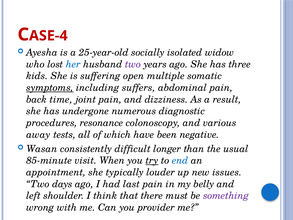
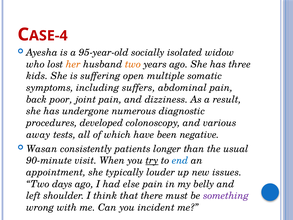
25-year-old: 25-year-old -> 95-year-old (104, 52)
her colour: blue -> orange (73, 64)
two colour: purple -> orange (133, 64)
symptoms underline: present -> none (50, 88)
time: time -> poor (61, 99)
resonance: resonance -> developed (102, 123)
difficult: difficult -> patients (133, 149)
85-minute: 85-minute -> 90-minute (49, 160)
last: last -> else (132, 184)
provider: provider -> incident (156, 207)
